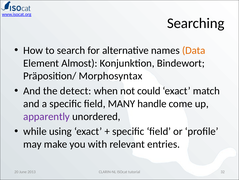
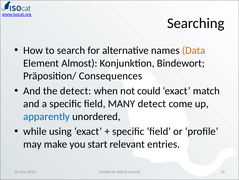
Morphosyntax: Morphosyntax -> Consequences (111, 76)
MANY handle: handle -> detect (152, 103)
apparently colour: purple -> blue (47, 116)
with: with -> start (98, 144)
